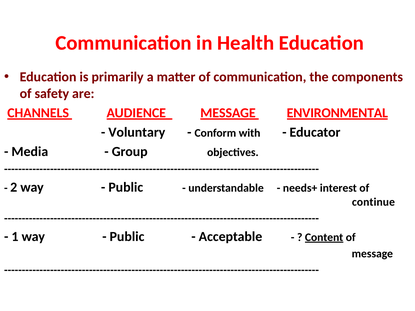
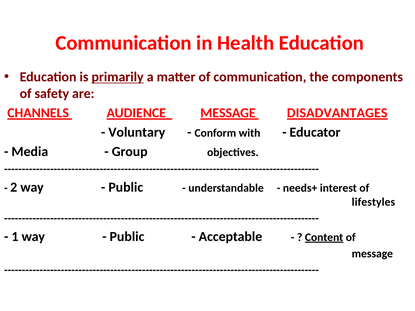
primarily underline: none -> present (118, 77)
ENVIRONMENTAL: ENVIRONMENTAL -> DISADVANTAGES (337, 113)
continue: continue -> lifestyles (373, 202)
